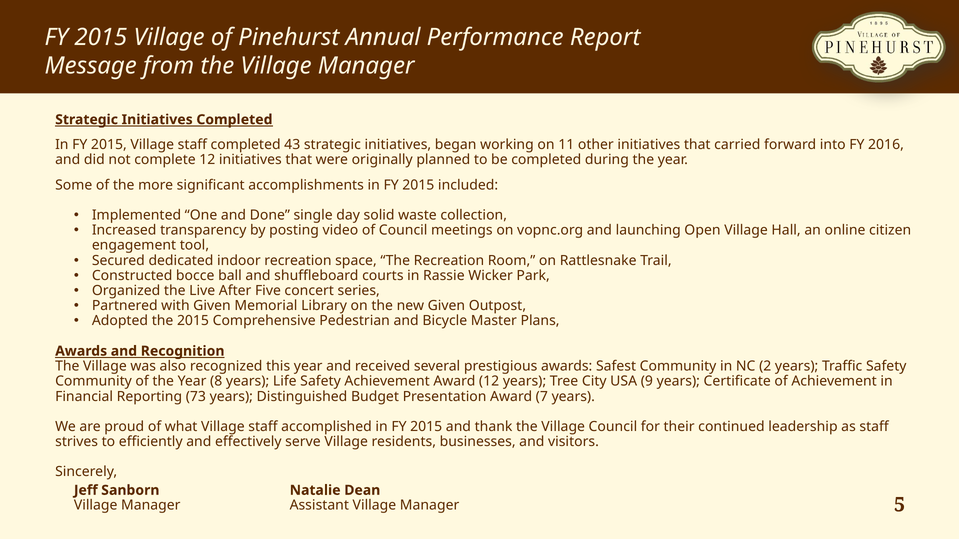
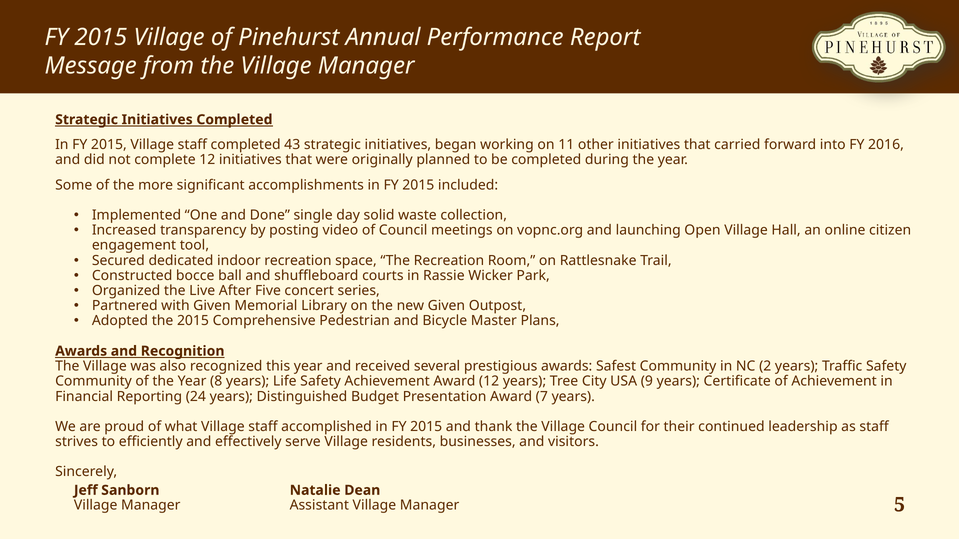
73: 73 -> 24 (196, 397)
